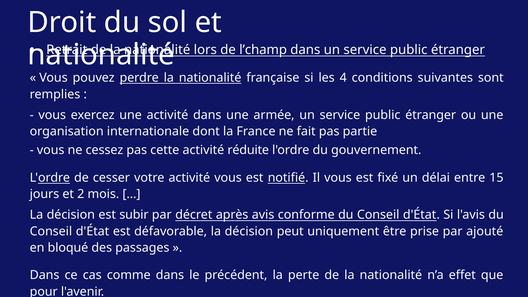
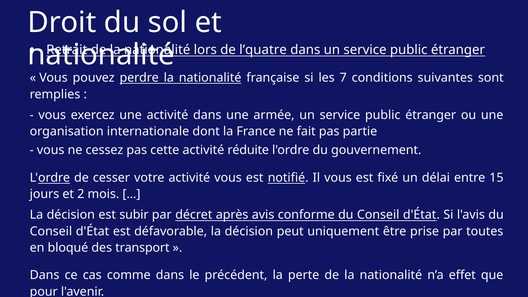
l’champ: l’champ -> l’quatre (263, 50)
4: 4 -> 7 (343, 78)
ajouté: ajouté -> toutes (485, 231)
passages: passages -> transport (142, 248)
